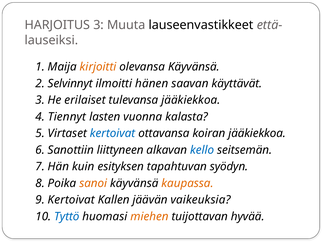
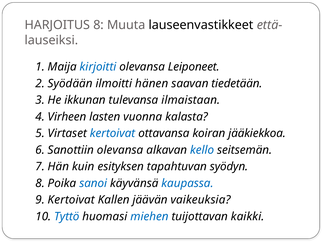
HARJOITUS 3: 3 -> 8 (99, 25)
kirjoitti colour: orange -> blue (98, 67)
olevansa Käyvänsä: Käyvänsä -> Leiponeet (194, 67)
Selvinnyt: Selvinnyt -> Syödään (70, 83)
käyttävät: käyttävät -> tiedetään (237, 83)
erilaiset: erilaiset -> ikkunan (85, 100)
tulevansa jääkiekkoa: jääkiekkoa -> ilmaistaan (191, 100)
Tiennyt: Tiennyt -> Virheen (67, 116)
Sanottiin liittyneen: liittyneen -> olevansa (120, 150)
sanoi colour: orange -> blue (93, 183)
kaupassa colour: orange -> blue (187, 183)
miehen colour: orange -> blue (149, 216)
hyvää: hyvää -> kaikki (248, 216)
